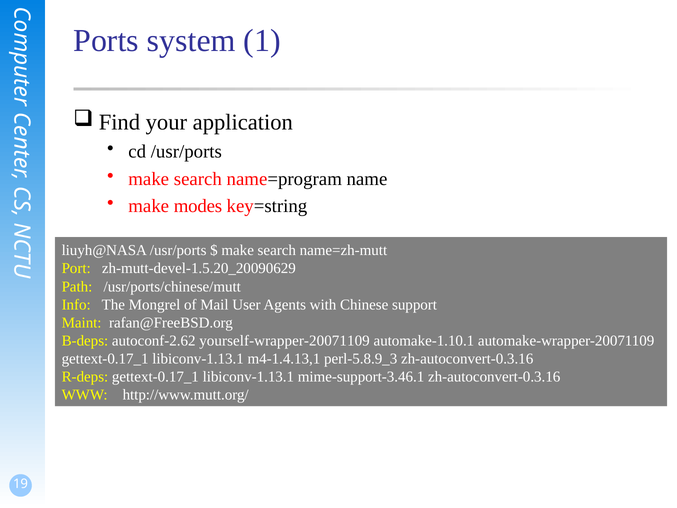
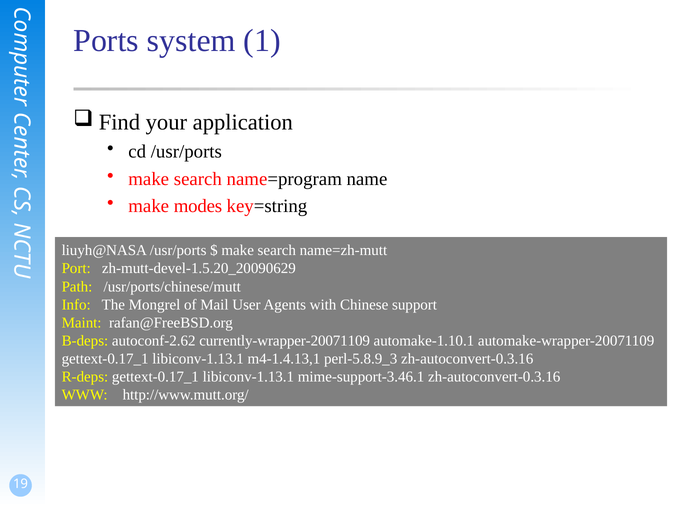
yourself-wrapper-20071109: yourself-wrapper-20071109 -> currently-wrapper-20071109 (285, 341)
